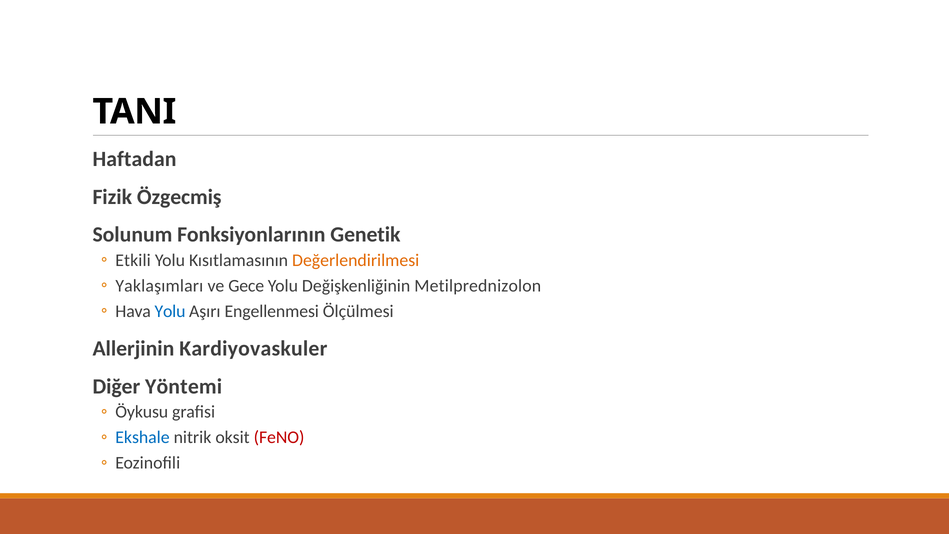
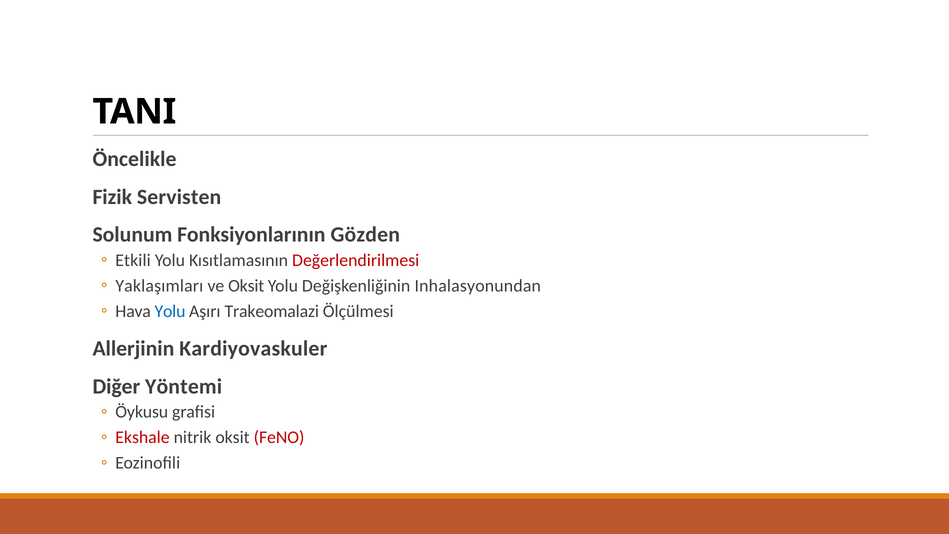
Haftadan: Haftadan -> Öncelikle (135, 159)
Özgecmiş: Özgecmiş -> Servisten (179, 197)
Genetik: Genetik -> Gözden (365, 234)
Değerlendirilmesi colour: orange -> red (356, 260)
ve Gece: Gece -> Oksit (246, 286)
Metilprednizolon: Metilprednizolon -> Inhalasyonundan (478, 286)
Engellenmesi: Engellenmesi -> Trakeomalazi (272, 311)
Ekshale colour: blue -> red (142, 437)
